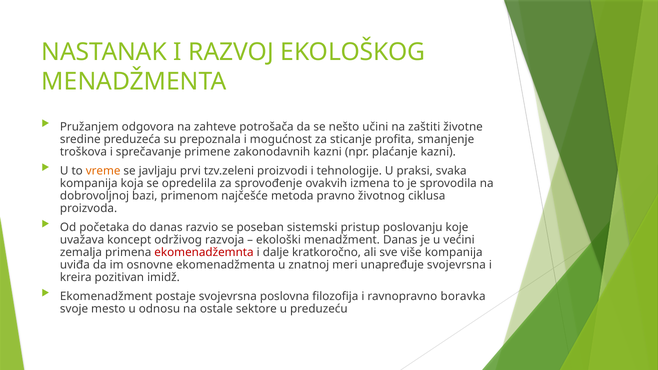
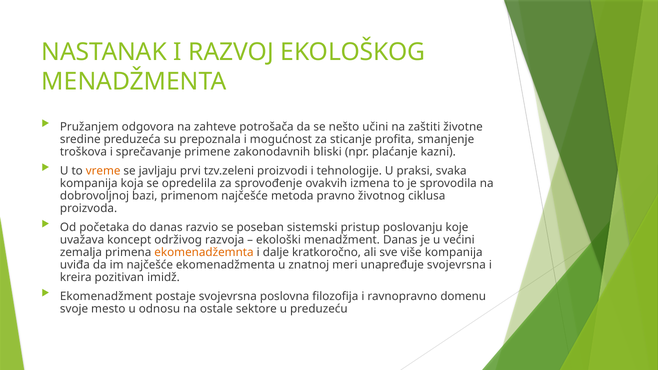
zakonodavnih kazni: kazni -> bliski (328, 152)
ekomenadžemnta colour: red -> orange (204, 253)
im osnovne: osnovne -> najčešće (150, 265)
boravka: boravka -> domenu (463, 296)
